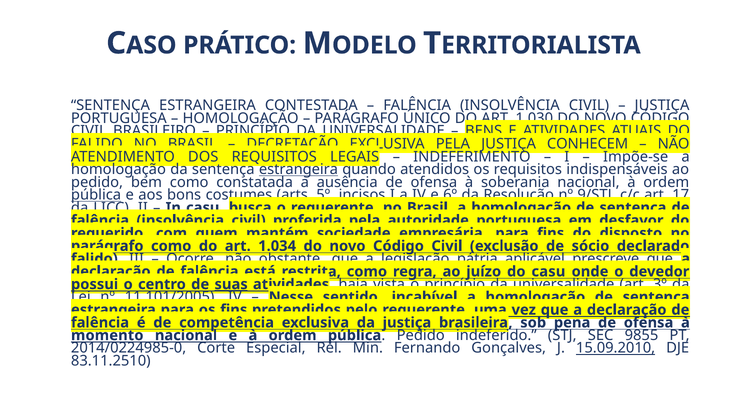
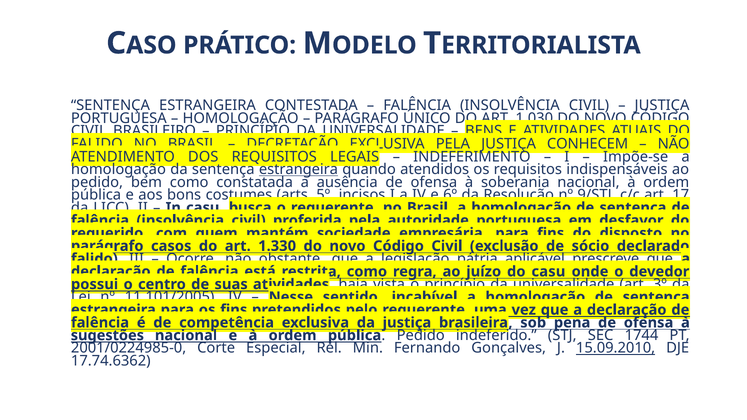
pública underline: present -> none (96, 195)
como: como -> casos (171, 246)
1.034: 1.034 -> 1.330 (277, 246)
suas underline: present -> none (231, 284)
momento: momento -> sugestões (107, 336)
9855: 9855 -> 1744 (642, 336)
2014/0224985-0: 2014/0224985-0 -> 2001/0224985-0 (129, 348)
83.11.2510: 83.11.2510 -> 17.74.6362 (111, 361)
